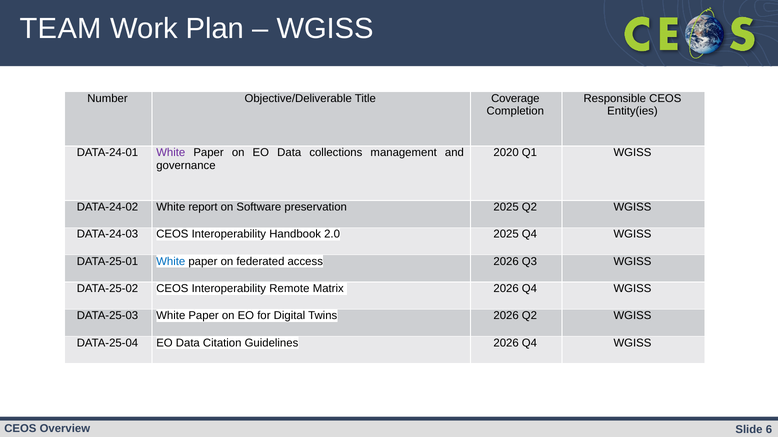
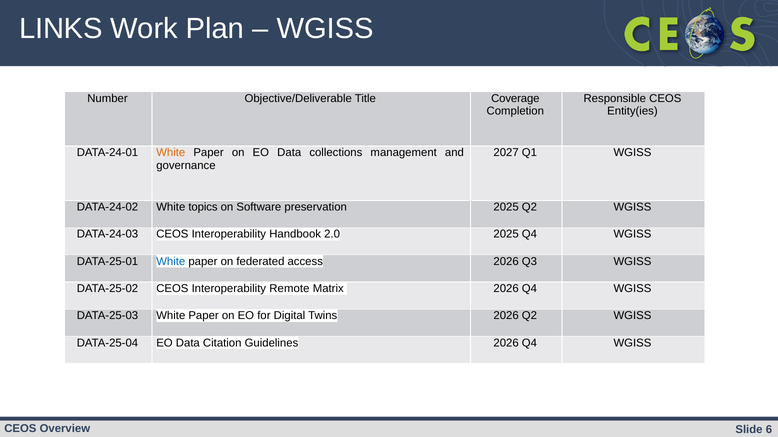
TEAM: TEAM -> LINKS (61, 29)
White colour: purple -> orange (171, 153)
2020: 2020 -> 2027 (506, 153)
report: report -> topics (203, 207)
